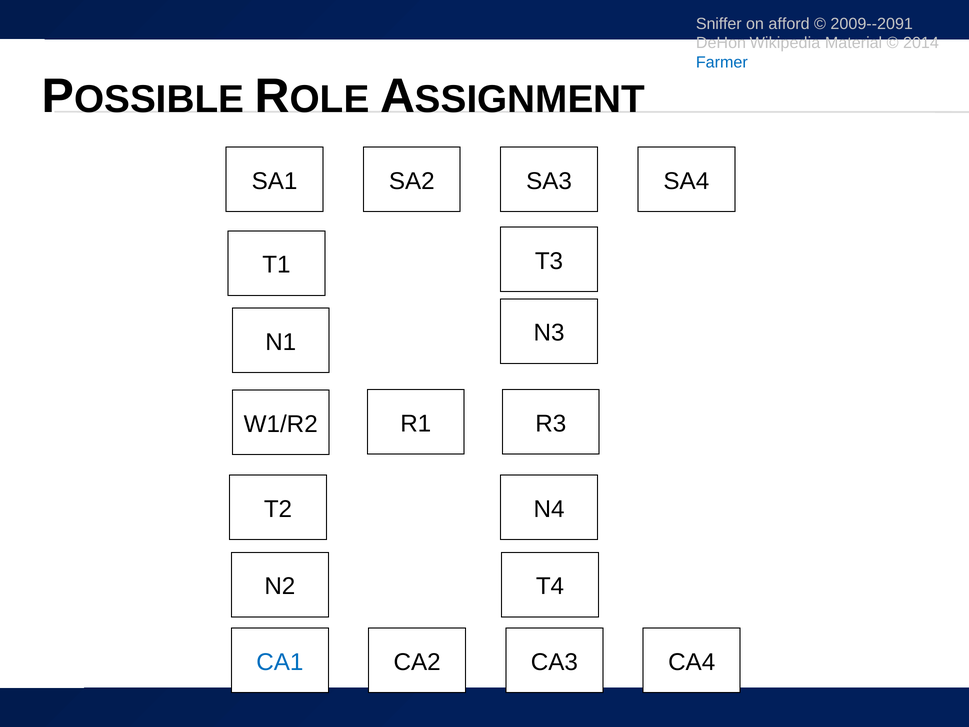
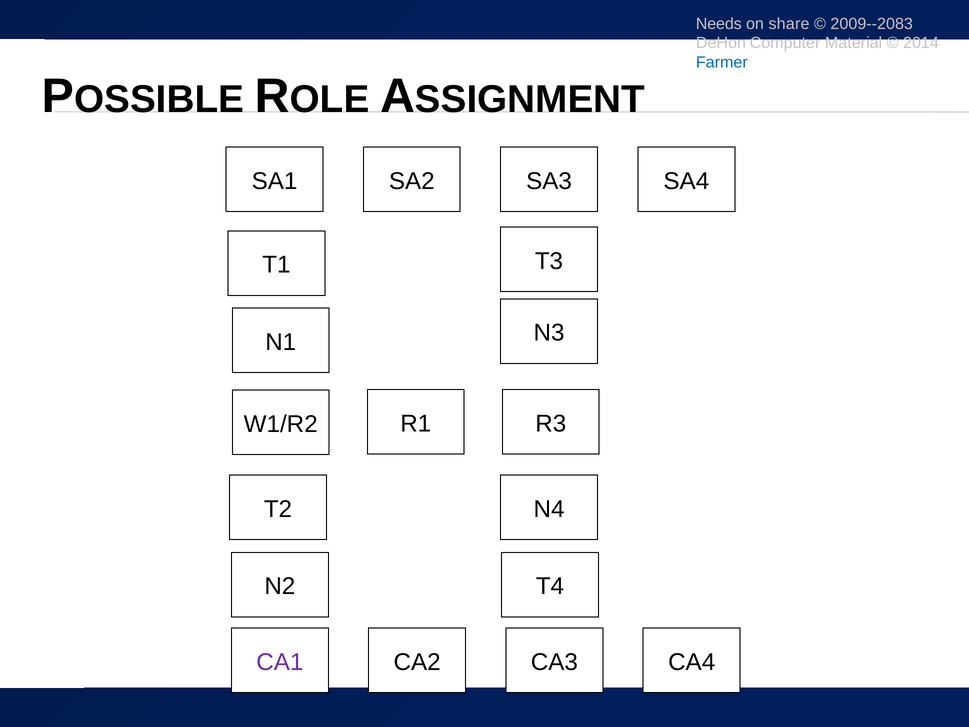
Sniffer: Sniffer -> Needs (719, 24)
afford: afford -> share (789, 24)
2009--2091: 2009--2091 -> 2009--2083 (872, 24)
Wikipedia: Wikipedia -> Computer (785, 43)
CA1 colour: blue -> purple (280, 662)
